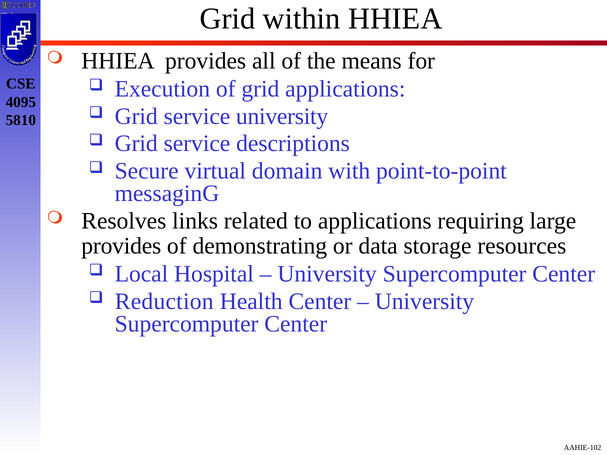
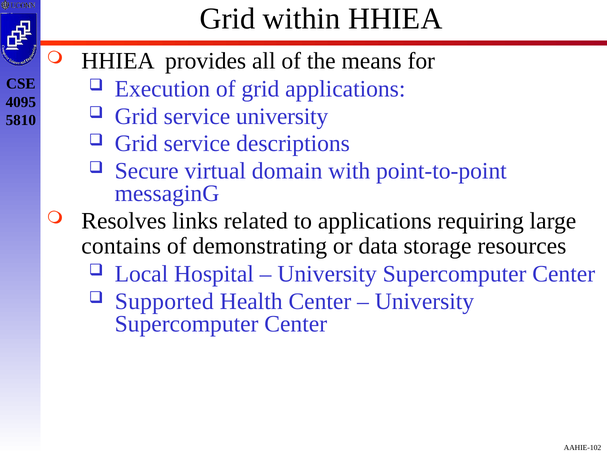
provides: provides -> contains (121, 246)
Reduction: Reduction -> Supported (164, 301)
